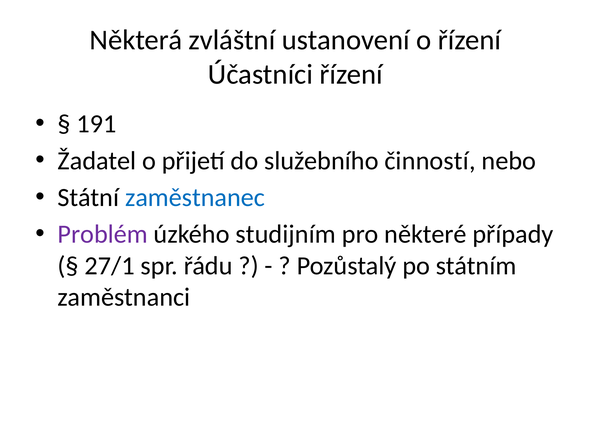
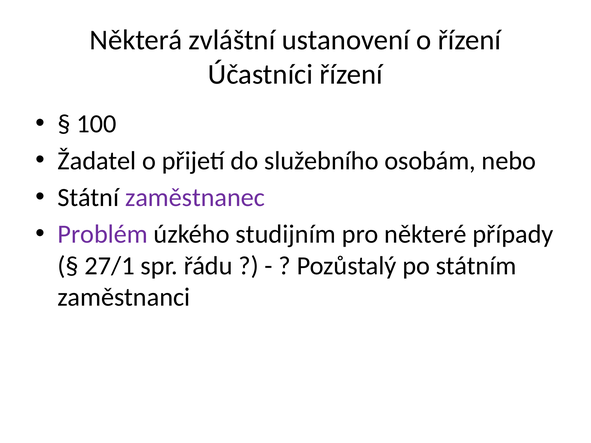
191: 191 -> 100 (97, 124)
činností: činností -> osobám (430, 161)
zaměstnanec colour: blue -> purple (195, 198)
